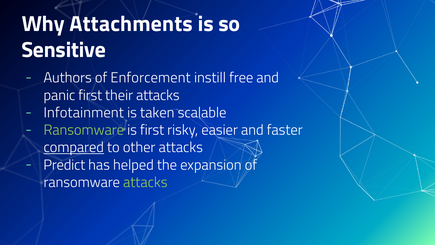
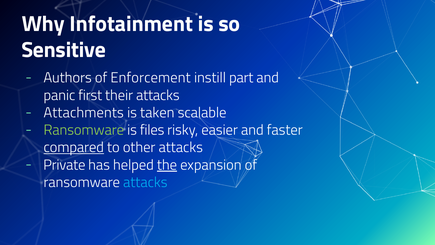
Attachments: Attachments -> Infotainment (131, 24)
free: free -> part (241, 78)
Infotainment: Infotainment -> Attachments (84, 112)
is first: first -> files (152, 130)
Predict: Predict -> Private (64, 165)
the underline: none -> present (167, 165)
attacks colour: light green -> light blue (145, 182)
